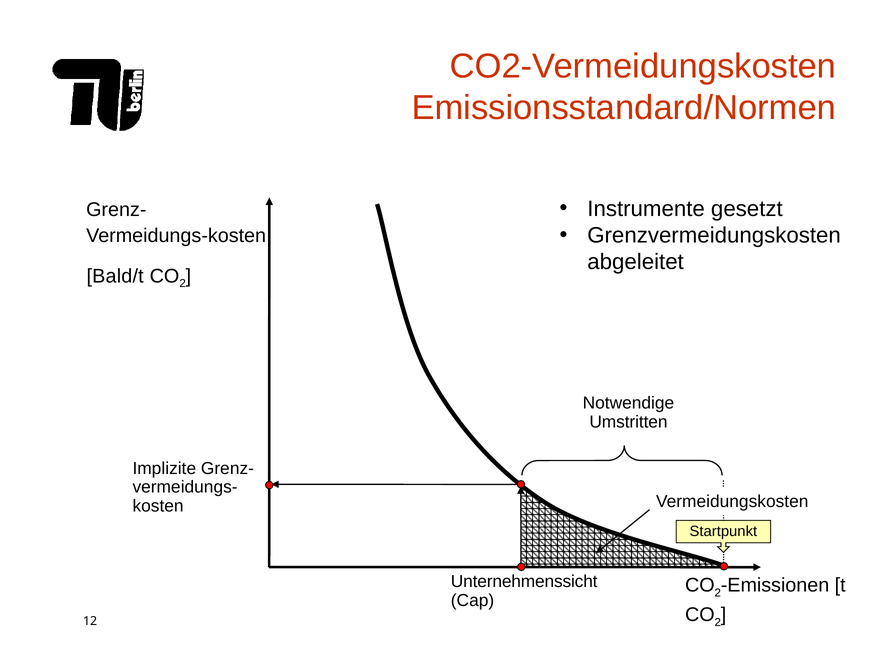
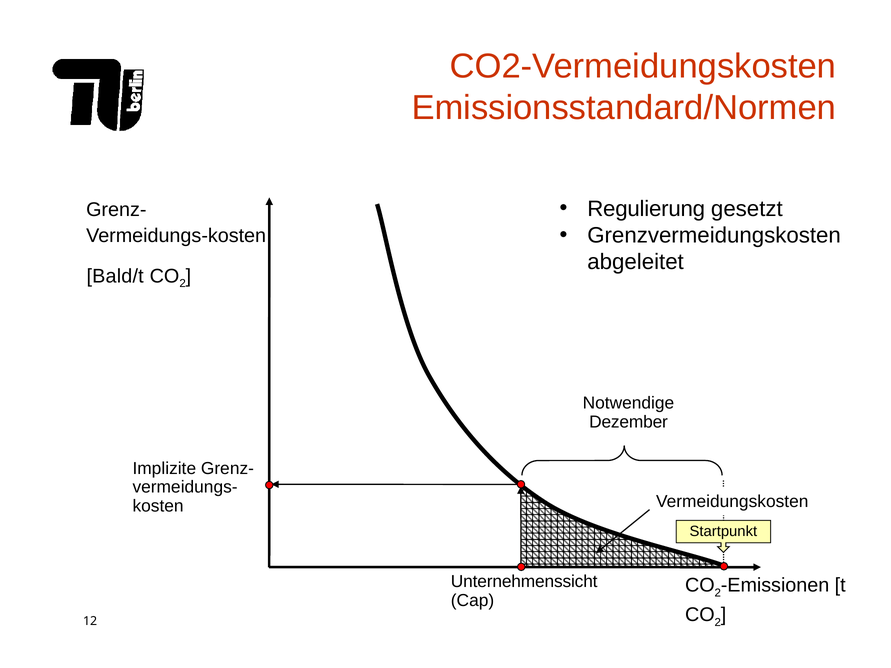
Instrumente: Instrumente -> Regulierung (646, 209)
Umstritten: Umstritten -> Dezember (629, 422)
